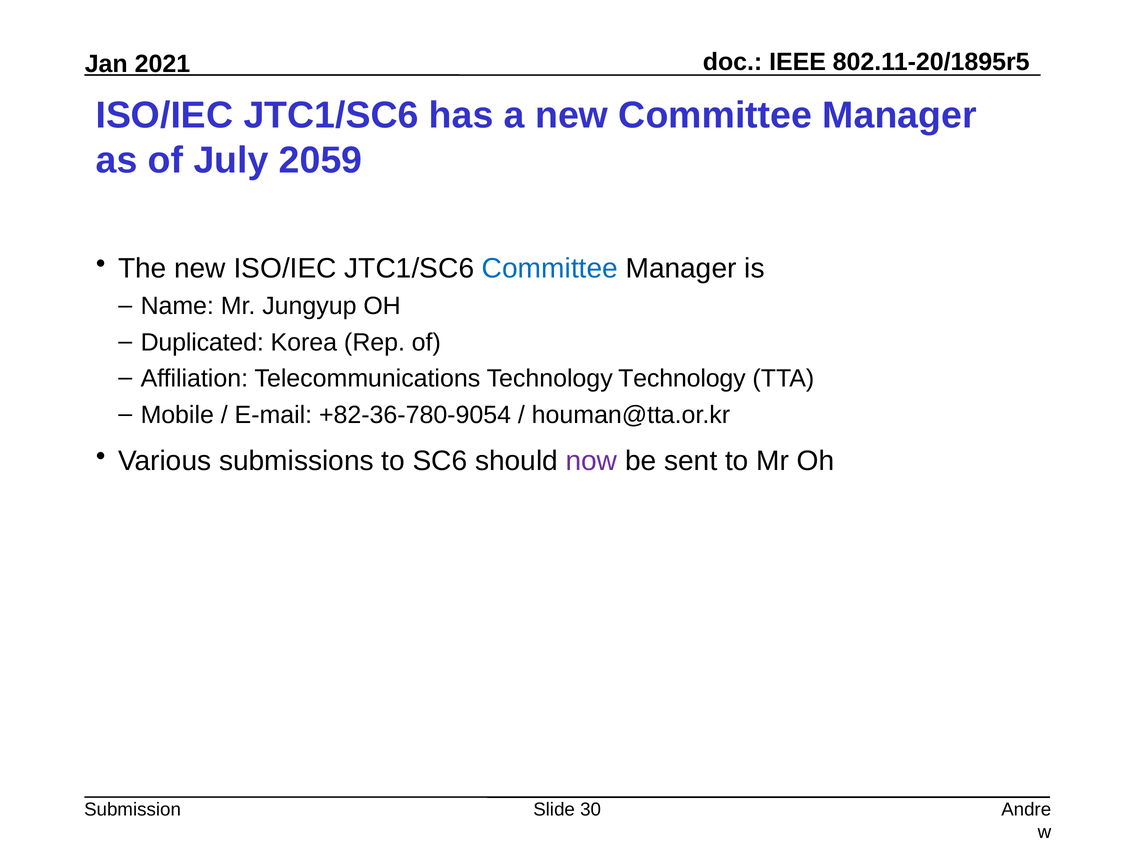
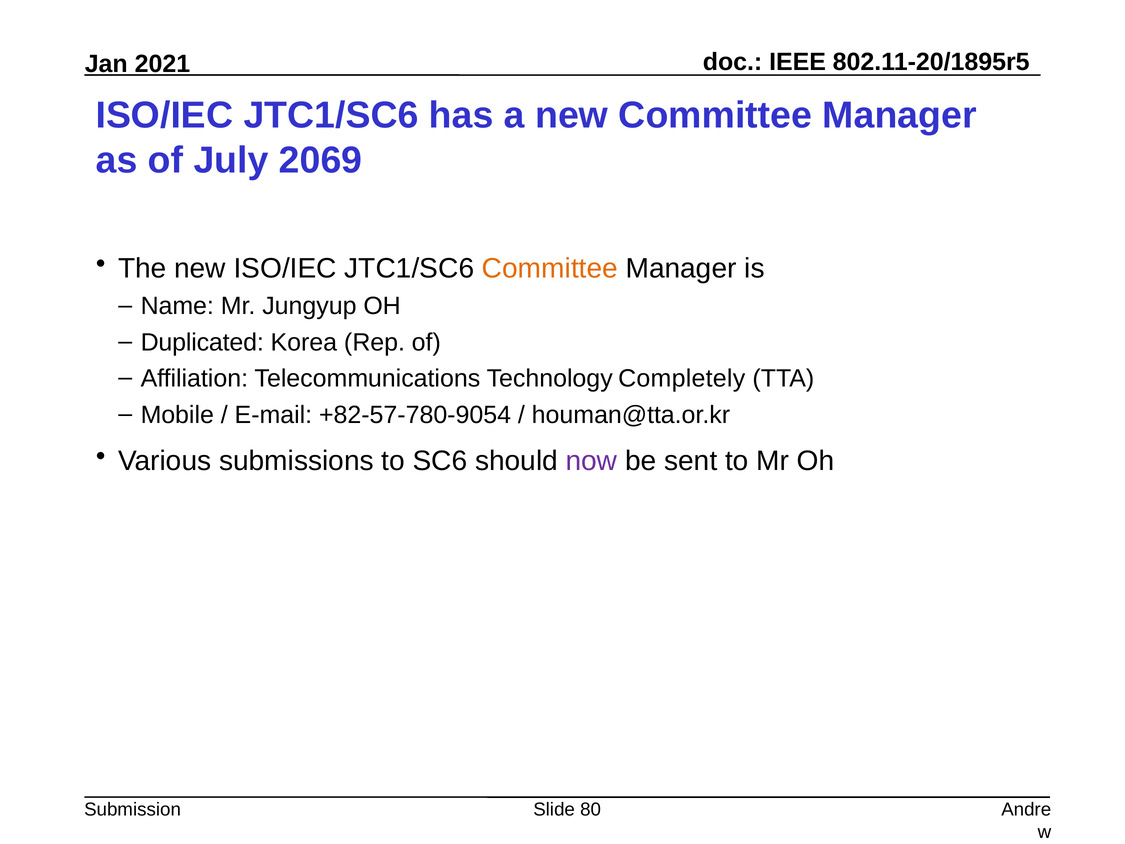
2059: 2059 -> 2069 (321, 160)
Committee colour: blue -> orange (550, 268)
Technology Technology: Technology -> Completely (682, 379)
+82-36-780-9054: +82-36-780-9054 -> +82-57-780-9054 (415, 415)
30: 30 -> 80 (591, 809)
